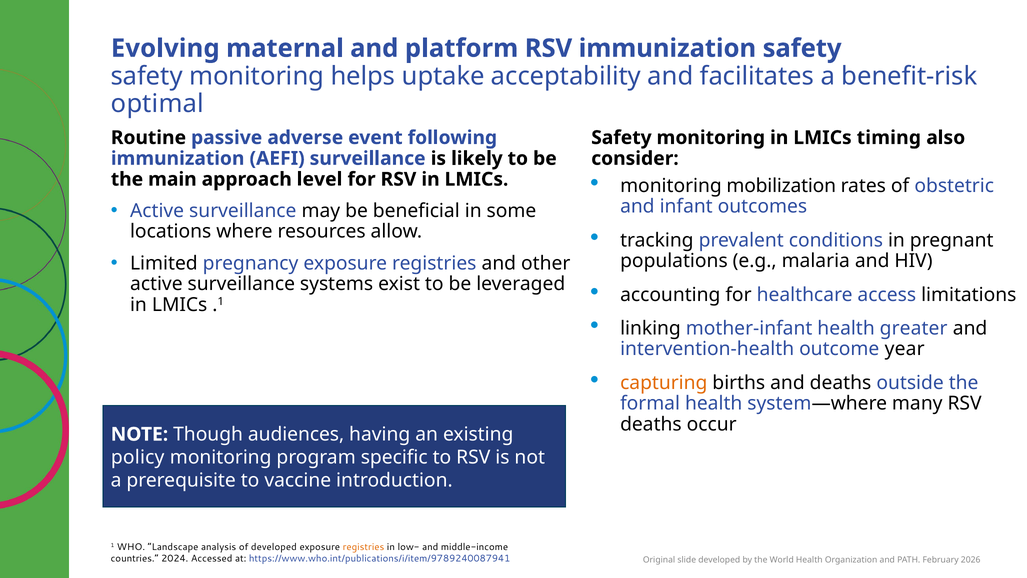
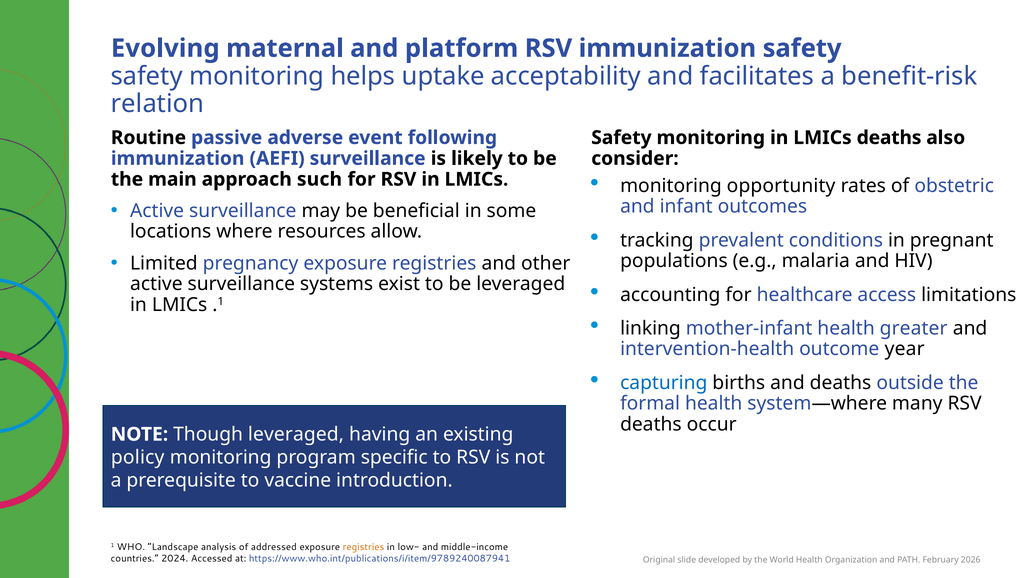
optimal: optimal -> relation (157, 104)
LMICs timing: timing -> deaths (889, 138)
mobilization: mobilization -> opportunity (781, 186)
level: level -> such (319, 179)
capturing colour: orange -> blue (664, 383)
Though audiences: audiences -> leveraged (296, 434)
of developed: developed -> addressed (274, 547)
